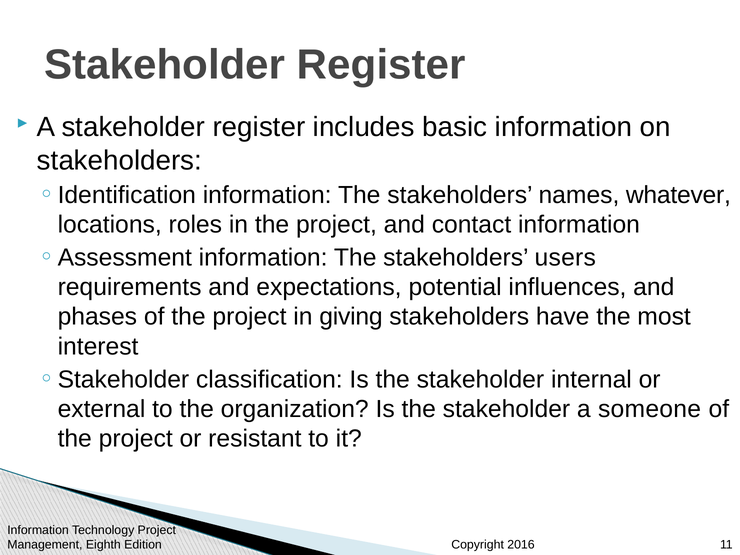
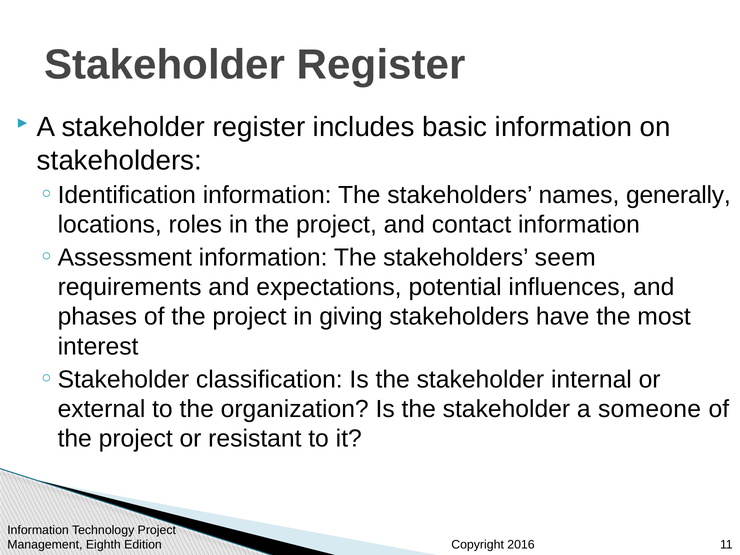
whatever: whatever -> generally (678, 195)
users: users -> seem (565, 258)
